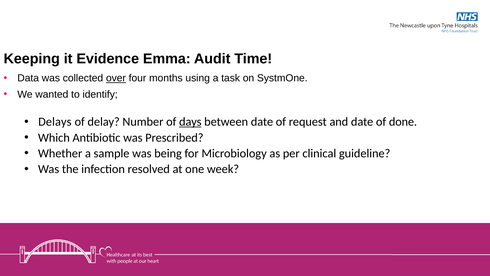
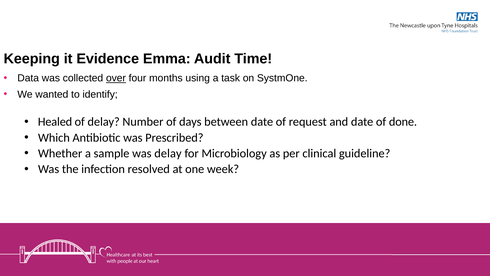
Delays: Delays -> Healed (55, 122)
days underline: present -> none (190, 122)
was being: being -> delay (168, 153)
